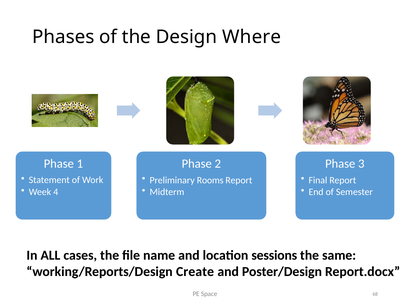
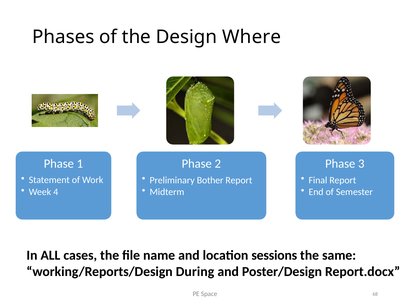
Rooms: Rooms -> Bother (210, 180)
Create: Create -> During (195, 271)
